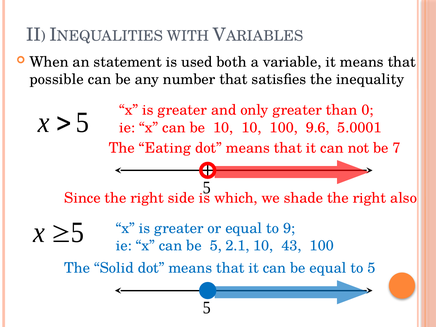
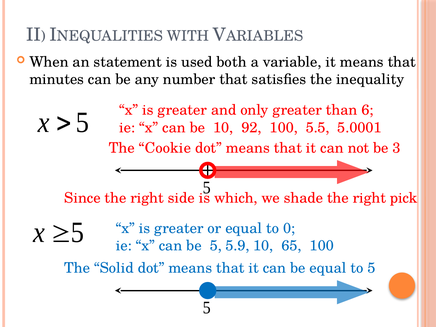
possible: possible -> minutes (57, 80)
0: 0 -> 6 (367, 110)
10 10: 10 -> 92 (251, 128)
9.6: 9.6 -> 5.5 (318, 128)
Eating: Eating -> Cookie (165, 148)
7: 7 -> 3 (397, 148)
also: also -> pick (404, 198)
9: 9 -> 0 (289, 228)
2.1: 2.1 -> 5.9 (238, 246)
43: 43 -> 65 (292, 246)
